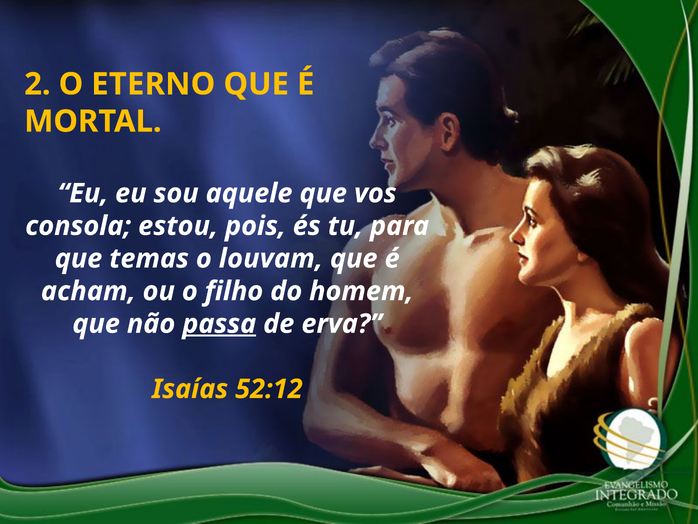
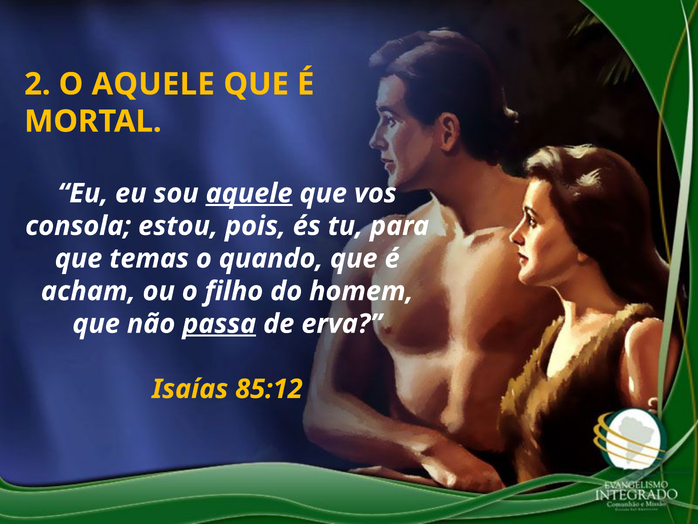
O ETERNO: ETERNO -> AQUELE (153, 84)
aquele underline: none -> present (249, 193)
louvam: louvam -> quando (271, 258)
52:12: 52:12 -> 85:12 (269, 389)
